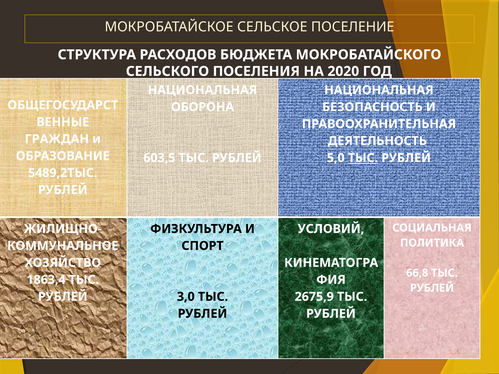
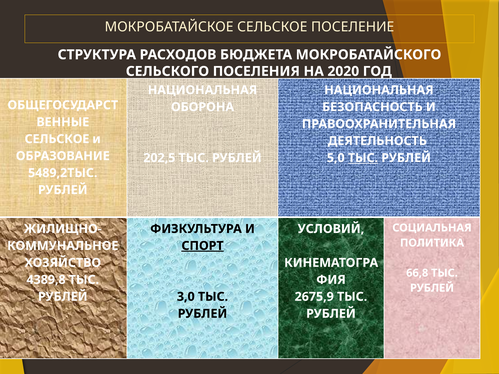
ГРАЖДАН: ГРАЖДАН -> СЕЛЬСКОЕ (57, 139)
603,5: 603,5 -> 202,5 (159, 158)
СПОРТ underline: none -> present (203, 246)
1863,4: 1863,4 -> 4389,8 (46, 280)
